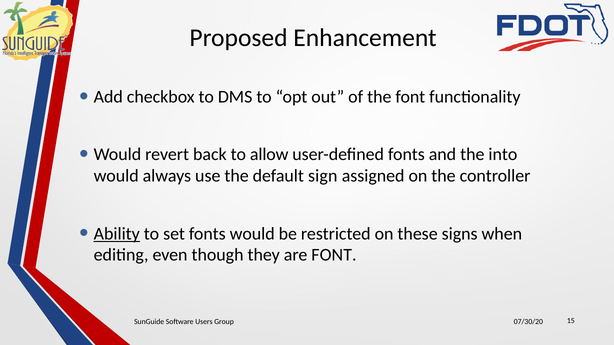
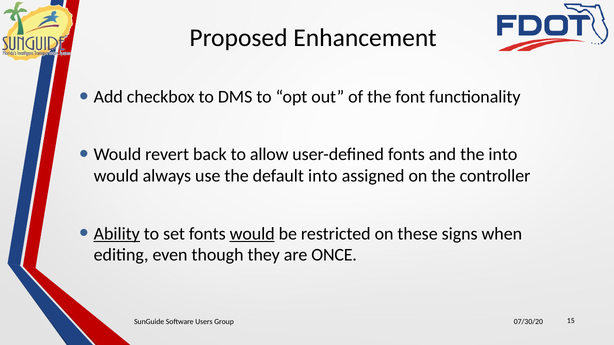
default sign: sign -> into (323, 176)
would underline: none -> present (252, 234)
are FONT: FONT -> ONCE (334, 255)
